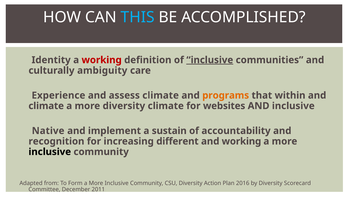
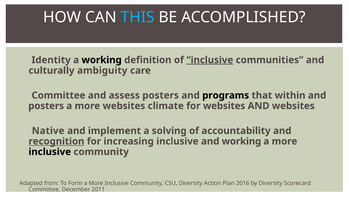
working colour: red -> black (102, 60)
Experience: Experience -> Committee (58, 95)
assess climate: climate -> posters (161, 95)
programs colour: orange -> black (226, 95)
climate: climate -> posters (46, 106)
more diversity: diversity -> websites (124, 106)
AND inclusive: inclusive -> websites (293, 106)
sustain: sustain -> solving (169, 130)
recognition underline: none -> present (56, 141)
increasing different: different -> inclusive (177, 141)
